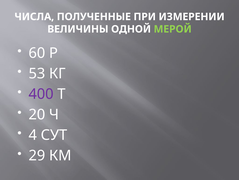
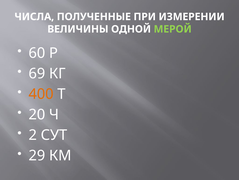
53: 53 -> 69 (37, 73)
400 colour: purple -> orange (41, 94)
4: 4 -> 2 (33, 135)
